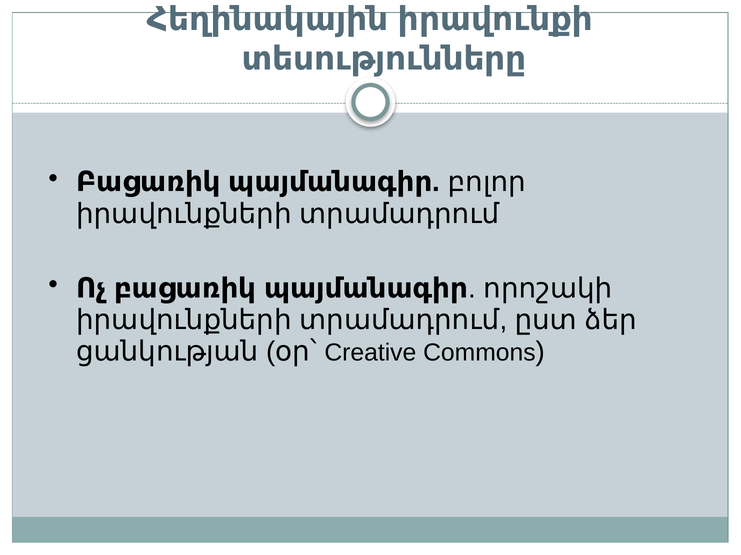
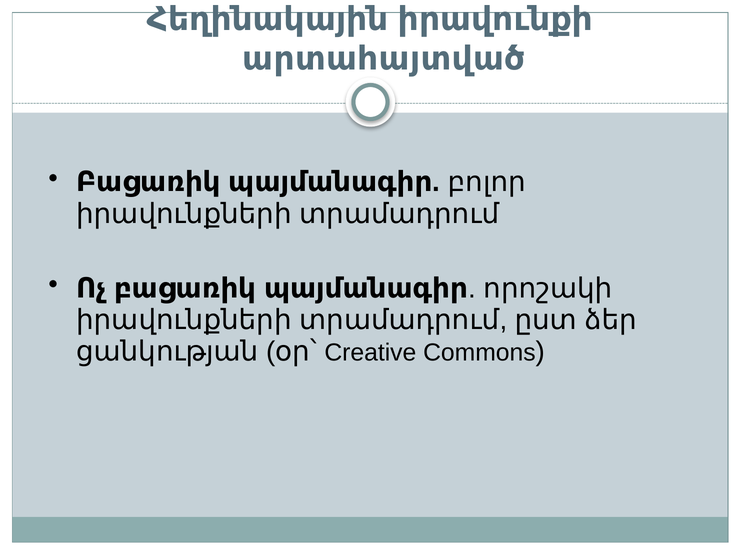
տեսությունները: տեսությունները -> արտահայտված (384, 59)
